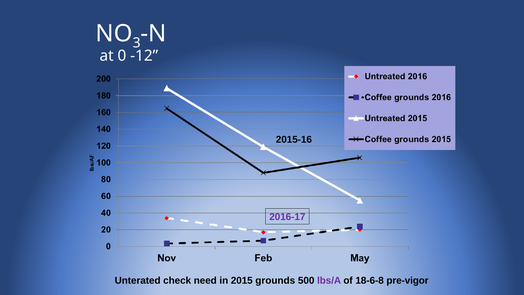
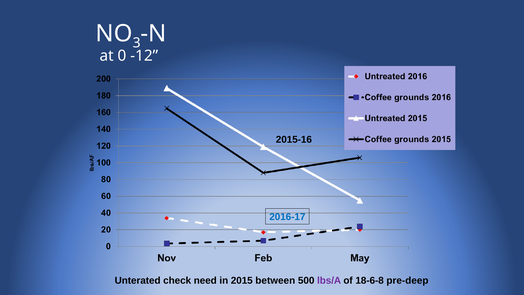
2016-17 colour: purple -> blue (287, 217)
grounds: grounds -> between (275, 280)
pre-vigor: pre-vigor -> pre-deep (407, 280)
